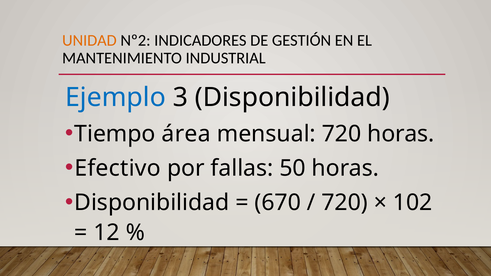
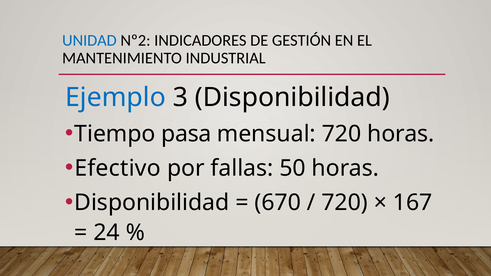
UNIDAD colour: orange -> blue (89, 41)
área: área -> pasa (186, 134)
102: 102 -> 167 (413, 203)
12: 12 -> 24 (107, 233)
